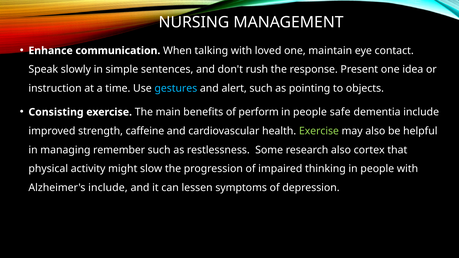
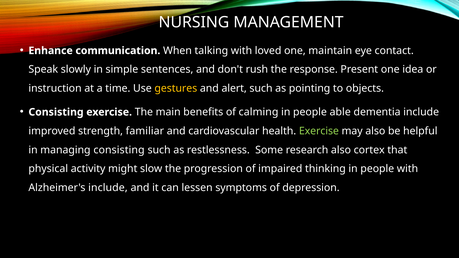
gestures colour: light blue -> yellow (176, 88)
perform: perform -> calming (259, 112)
safe: safe -> able (340, 112)
caffeine: caffeine -> familiar (145, 131)
managing remember: remember -> consisting (119, 150)
